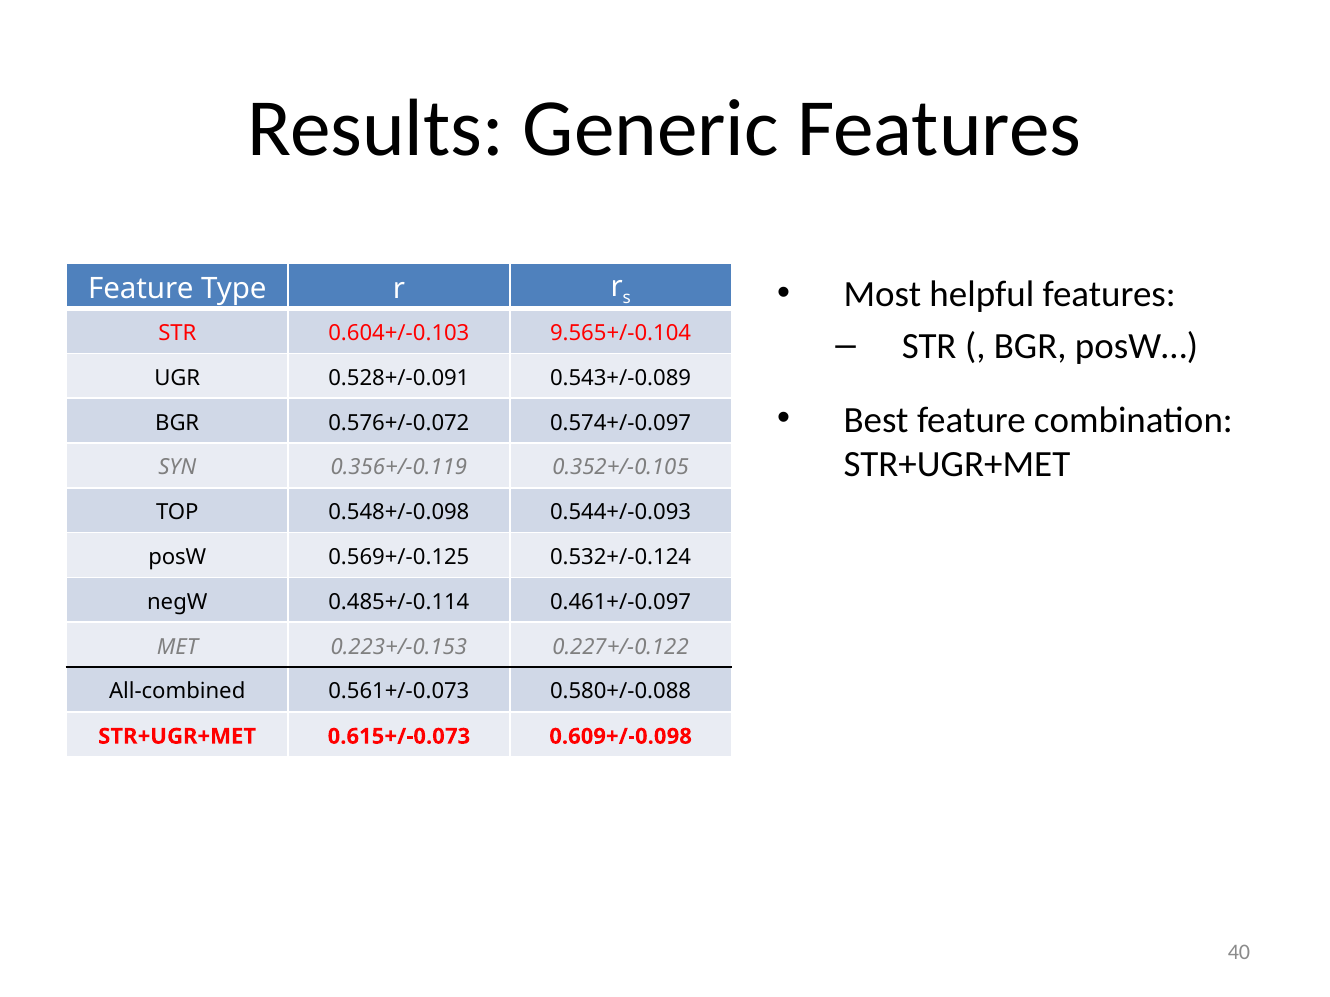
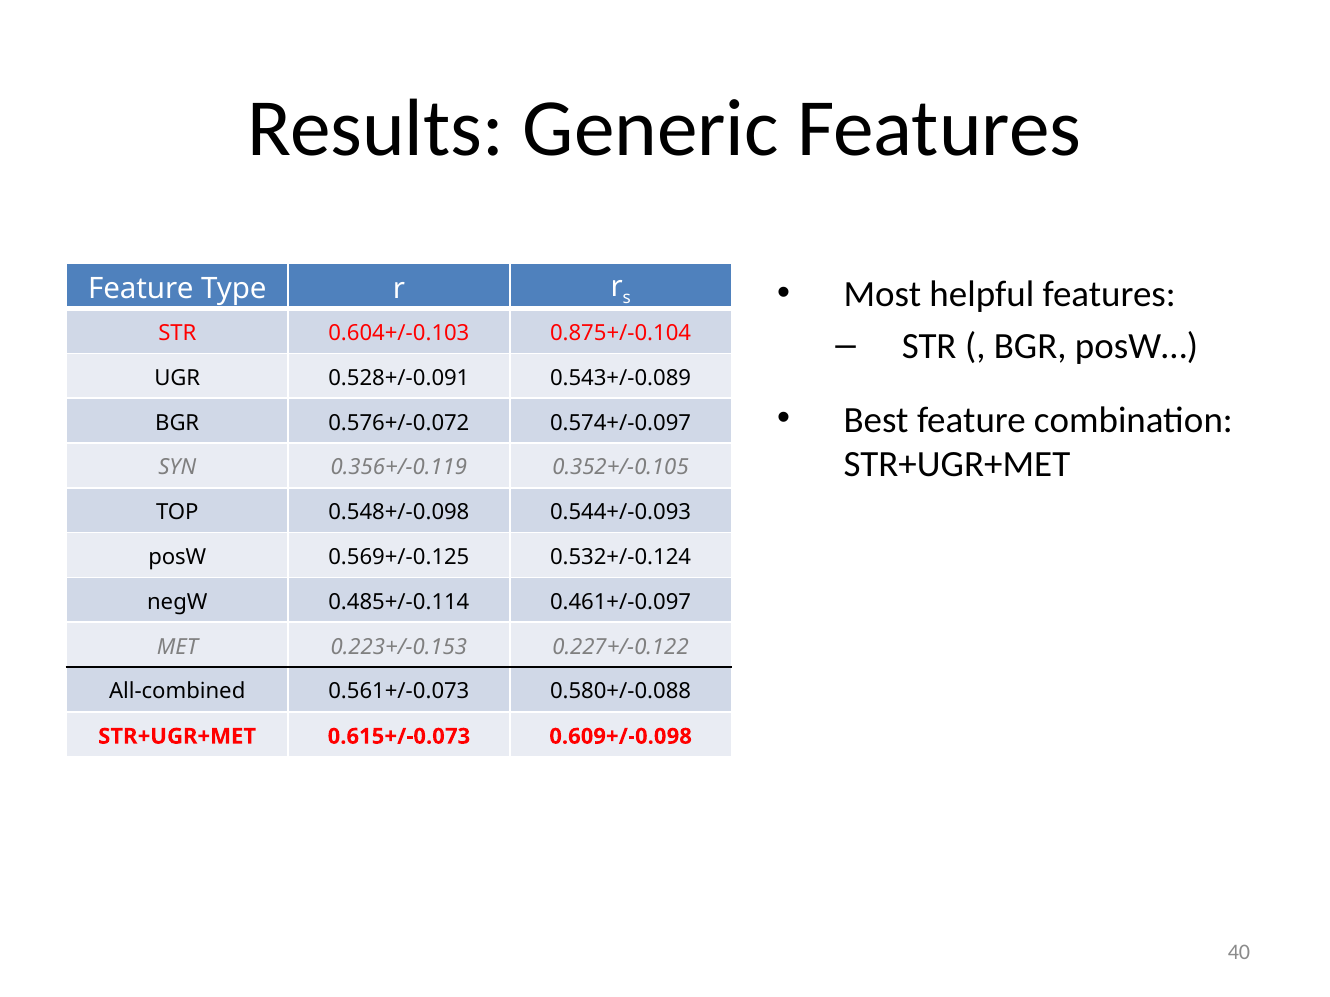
9.565+/-0.104: 9.565+/-0.104 -> 0.875+/-0.104 (621, 333)
